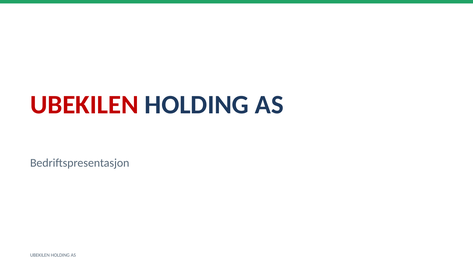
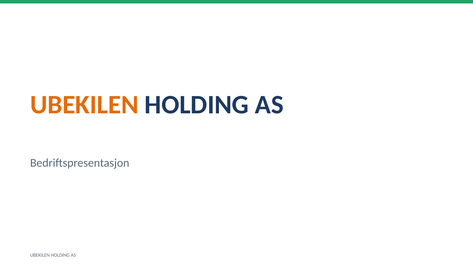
UBEKILEN colour: red -> orange (84, 105)
